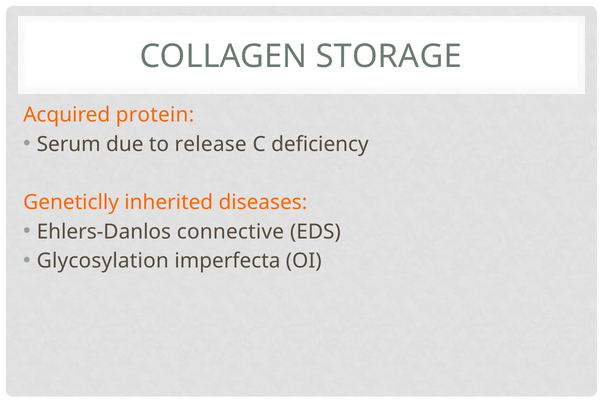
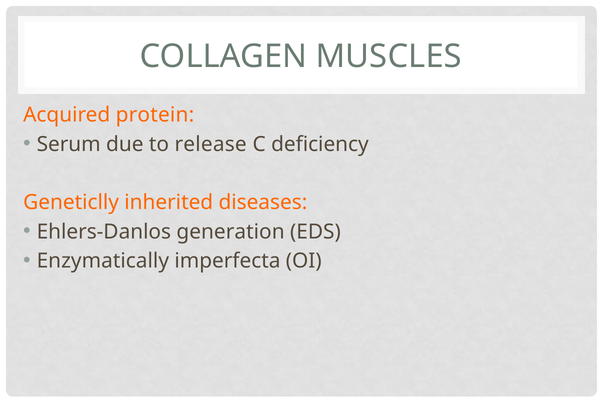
STORAGE: STORAGE -> MUSCLES (389, 57)
connective: connective -> generation (231, 232)
Glycosylation: Glycosylation -> Enzymatically (103, 261)
